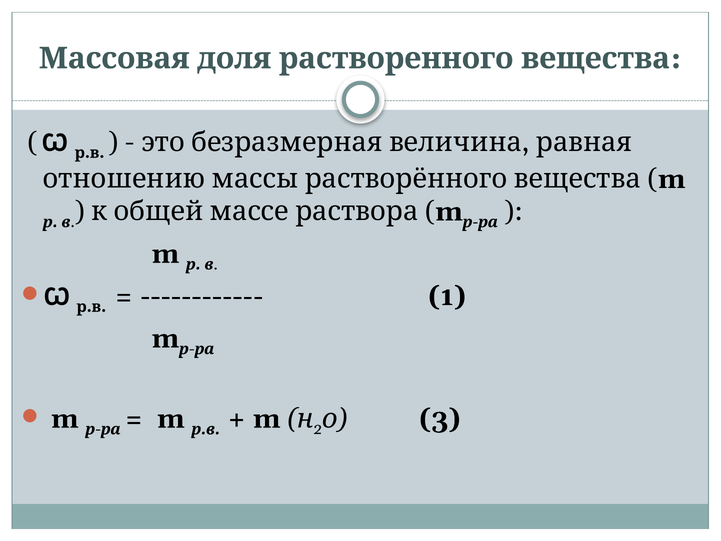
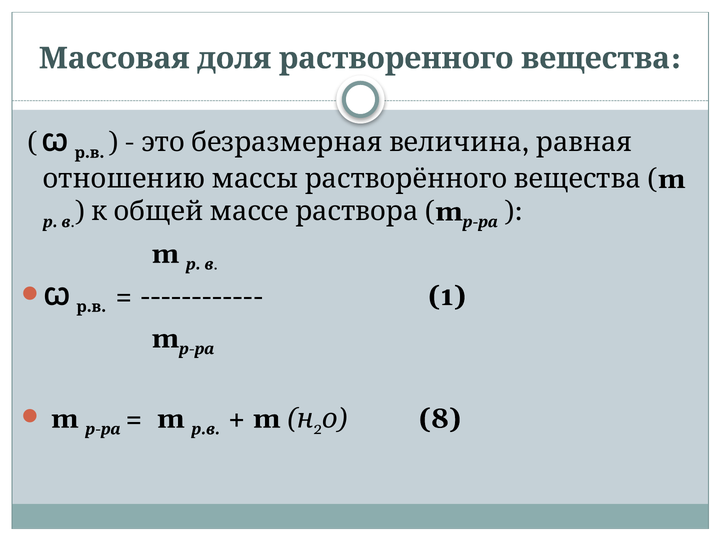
3: 3 -> 8 (440, 419)
